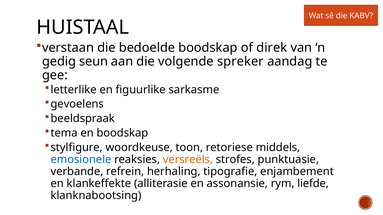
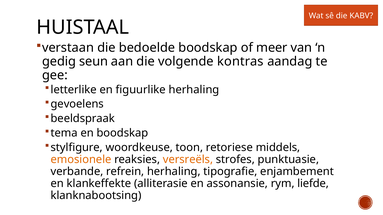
direk: direk -> meer (272, 48)
spreker: spreker -> kontras (240, 61)
figuurlike sarkasme: sarkasme -> herhaling (194, 90)
emosionele colour: blue -> orange (81, 160)
